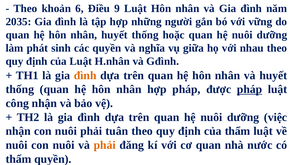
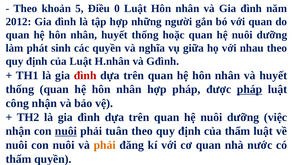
6: 6 -> 5 (79, 8)
9: 9 -> 0 (117, 8)
2035: 2035 -> 2012 (18, 22)
với vững: vững -> quan (260, 22)
đình colour: orange -> red (85, 75)
nuôi underline: none -> present (66, 131)
